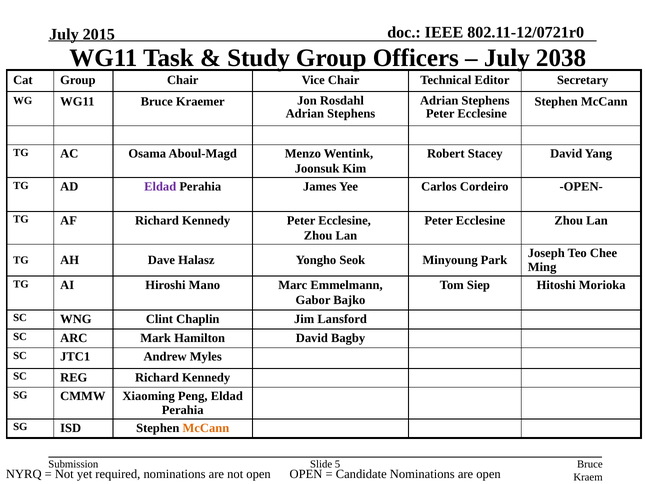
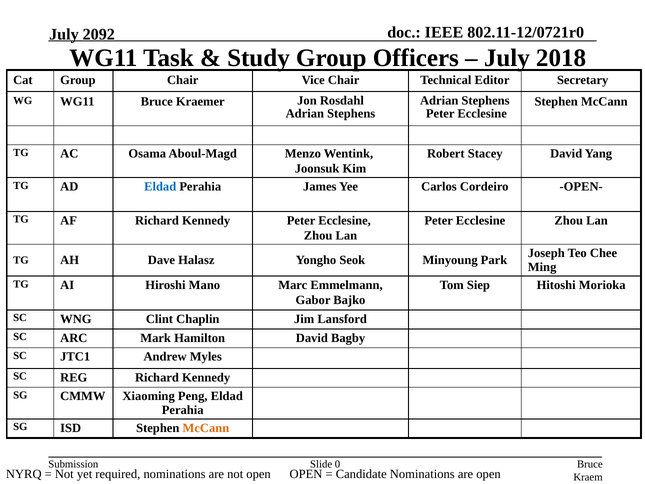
2015: 2015 -> 2092 (99, 34)
2038: 2038 -> 2018 (561, 58)
Eldad colour: purple -> blue (160, 186)
5: 5 -> 0 (338, 464)
